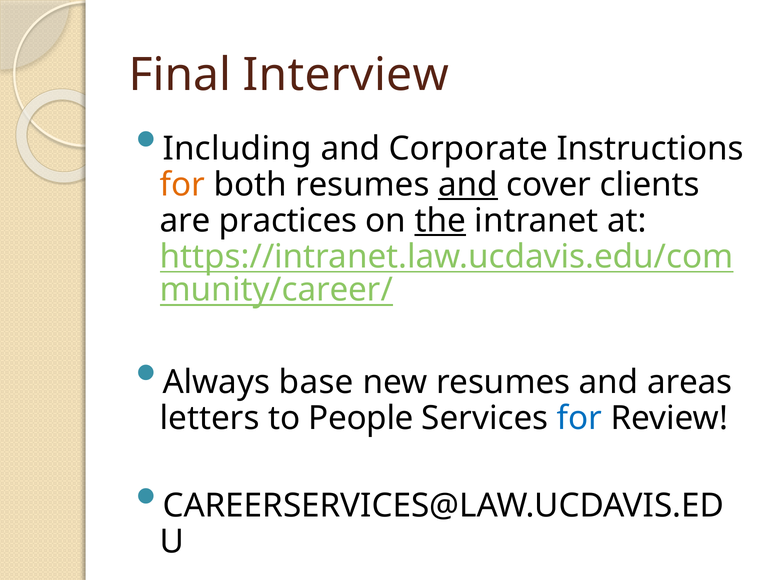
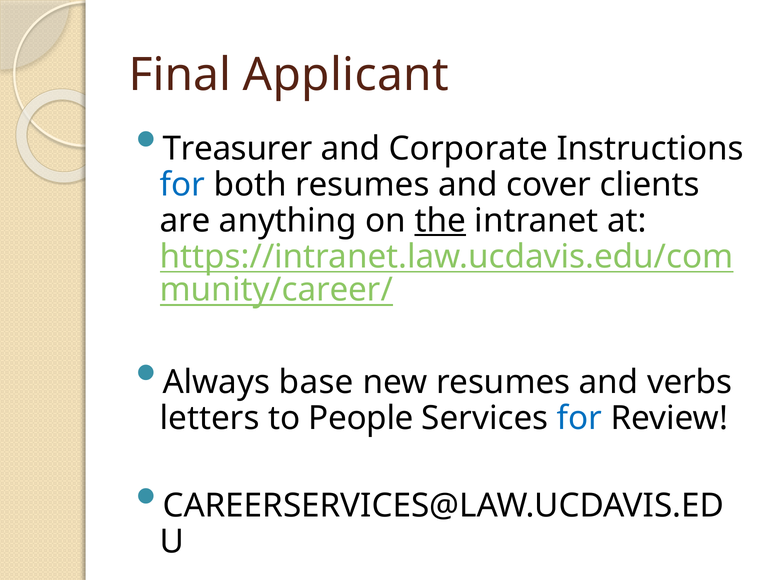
Interview: Interview -> Applicant (346, 75)
Including: Including -> Treasurer (237, 149)
for colour: orange -> blue (183, 184)
and underline: present -> none (468, 184)
practices: practices -> anything (288, 220)
areas: areas -> verbs (690, 382)
